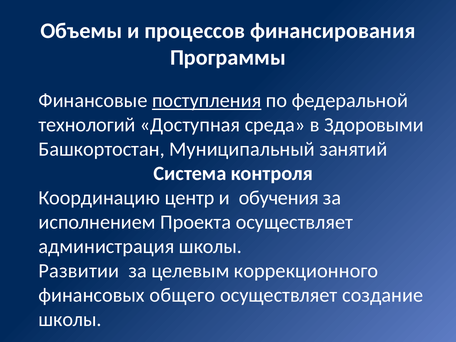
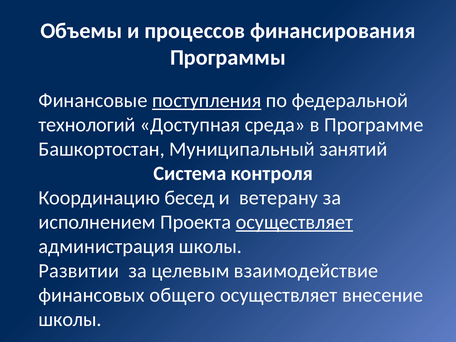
Здоровыми: Здоровыми -> Программе (374, 125)
центр: центр -> бесед (190, 198)
обучения: обучения -> ветерану (279, 198)
осуществляет underline: none -> present (294, 222)
коррекционного: коррекционного -> взаимодействие (306, 271)
создание: создание -> внесение (383, 295)
